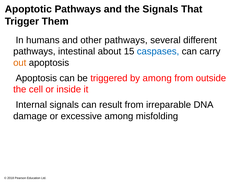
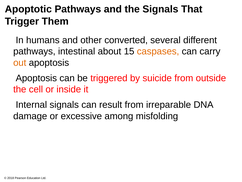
other pathways: pathways -> converted (126, 40)
caspases colour: blue -> orange (158, 51)
by among: among -> suicide (157, 78)
